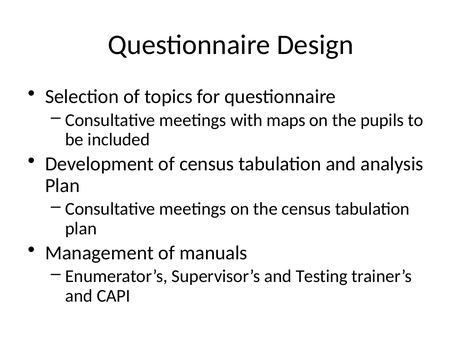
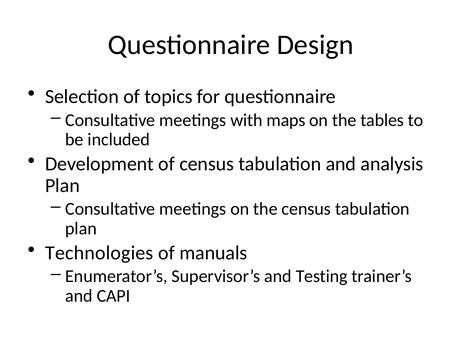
pupils: pupils -> tables (382, 120)
Management: Management -> Technologies (99, 252)
